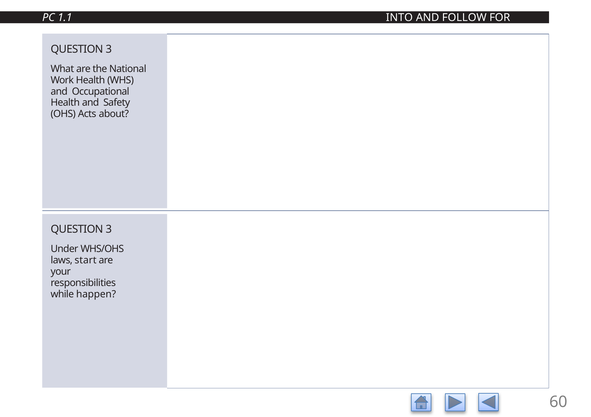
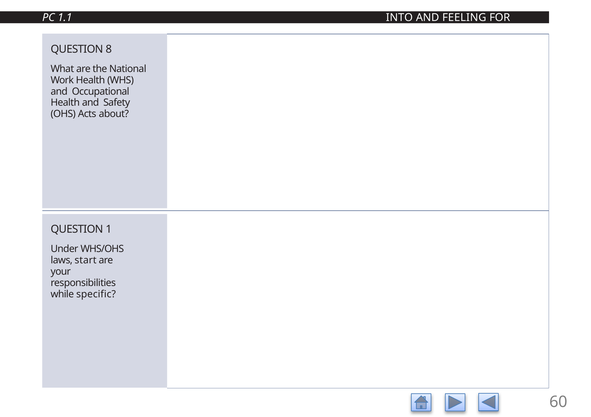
FOLLOW: FOLLOW -> FEELING (464, 17)
3: 3 -> 8 (109, 49)
3: 3 -> 1 (109, 229)
happen: happen -> specific (96, 294)
